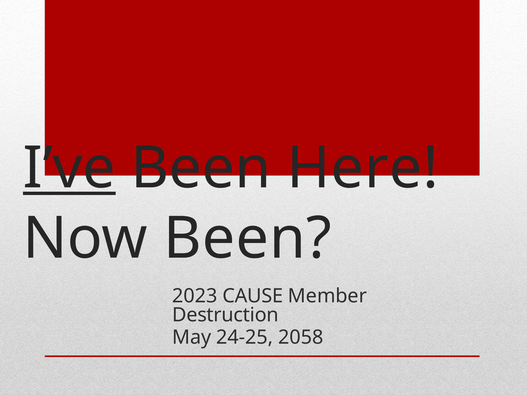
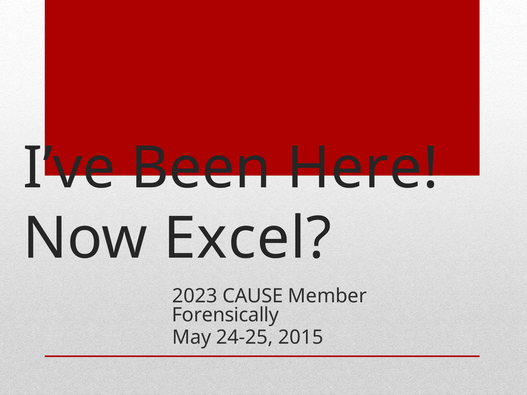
I’ve underline: present -> none (69, 168)
Now Been: Been -> Excel (248, 239)
Destruction: Destruction -> Forensically (225, 315)
2058: 2058 -> 2015 (301, 337)
